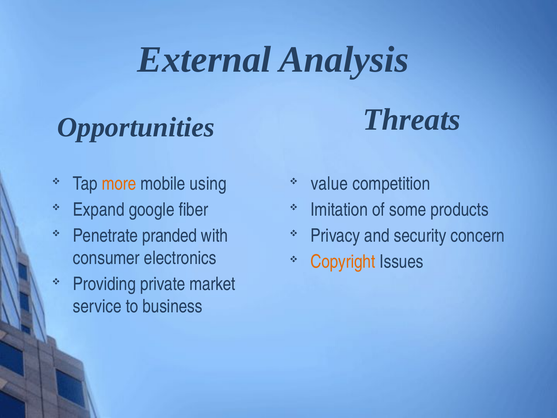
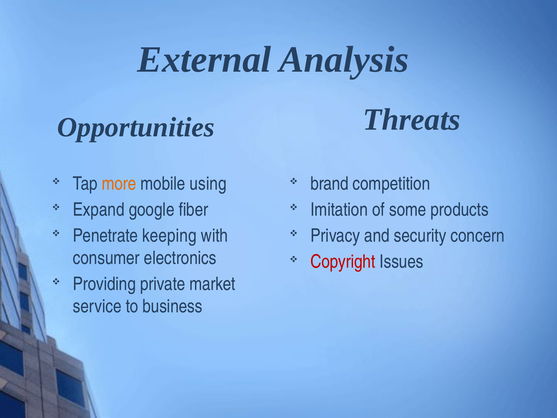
value: value -> brand (329, 184)
pranded: pranded -> keeping (169, 236)
Copyright colour: orange -> red (343, 261)
